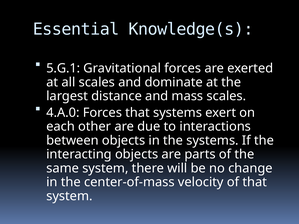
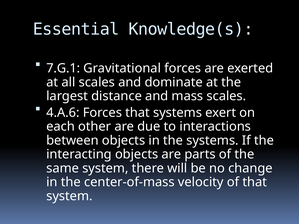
5.G.1: 5.G.1 -> 7.G.1 (63, 68)
4.A.0: 4.A.0 -> 4.A.6 (63, 113)
